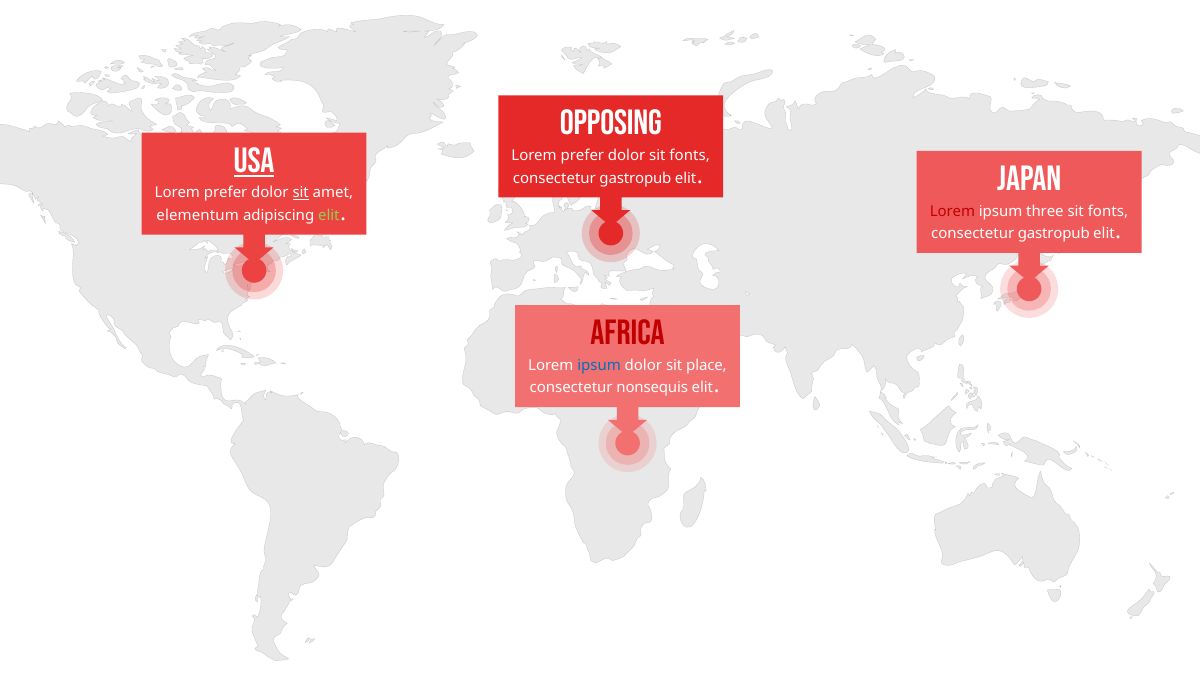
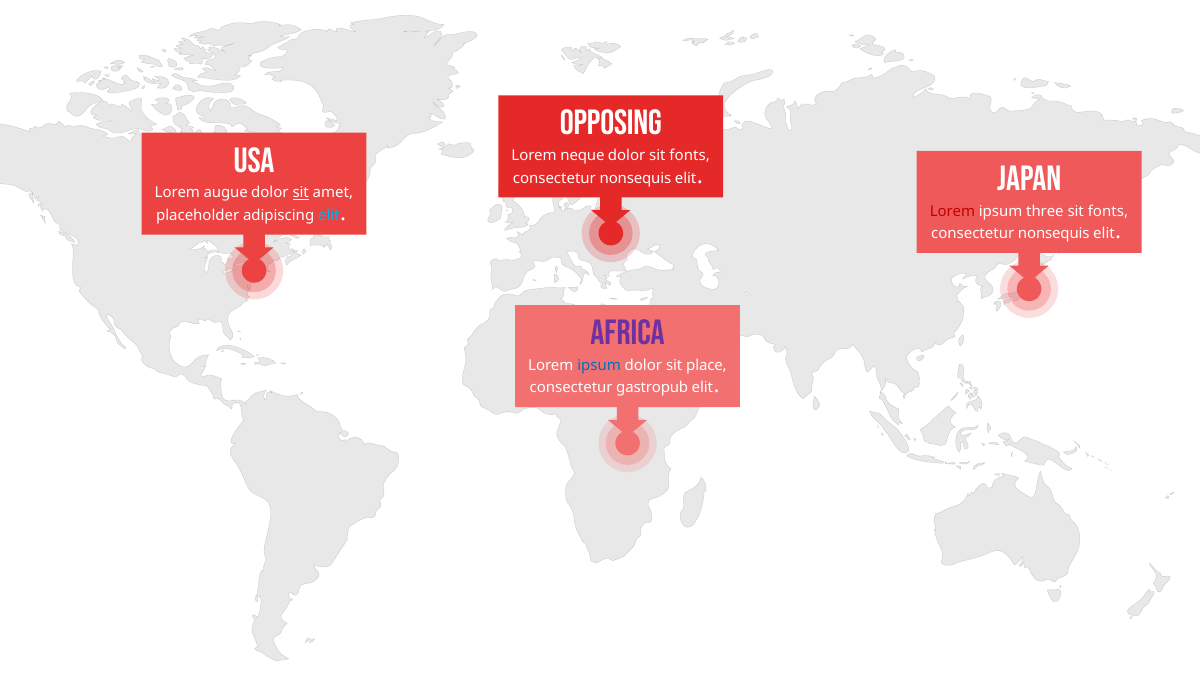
USA underline: present -> none (254, 161)
prefer: prefer -> neque (582, 155)
gastropub: gastropub -> nonsequis (635, 178)
prefer: prefer -> augue (226, 193)
elementum: elementum -> placeholder (198, 215)
elit colour: light green -> light blue (329, 215)
gastropub: gastropub -> nonsequis (1054, 234)
AFrica colour: red -> purple (628, 333)
nonsequis: nonsequis -> gastropub (652, 388)
